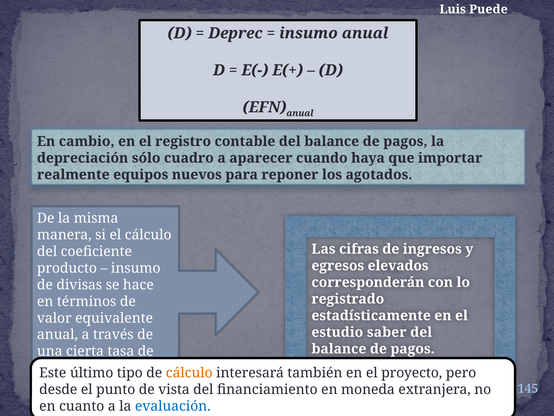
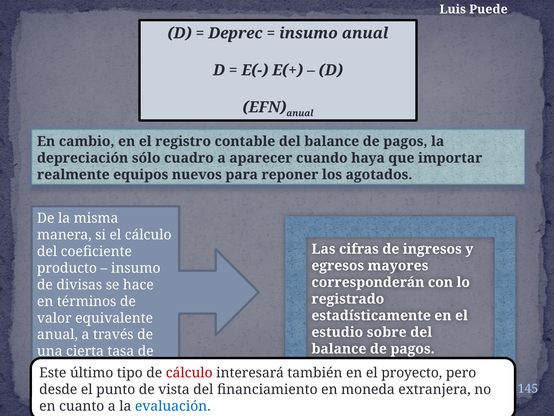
elevados: elevados -> mayores (398, 265)
saber: saber -> sobre (387, 332)
cálculo colour: orange -> red (189, 373)
